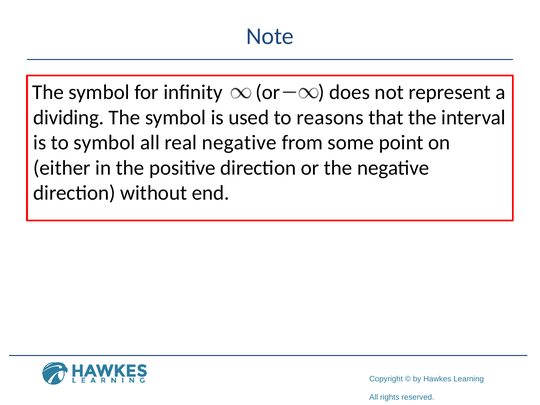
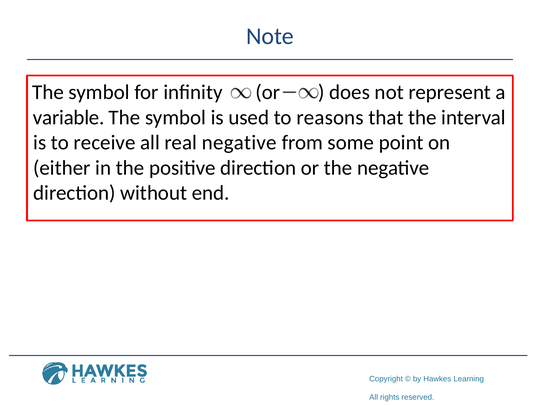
dividing: dividing -> variable (69, 117)
to symbol: symbol -> receive (105, 143)
